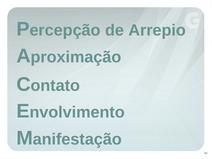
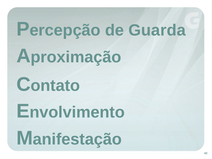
Arrepio: Arrepio -> Guarda (157, 30)
